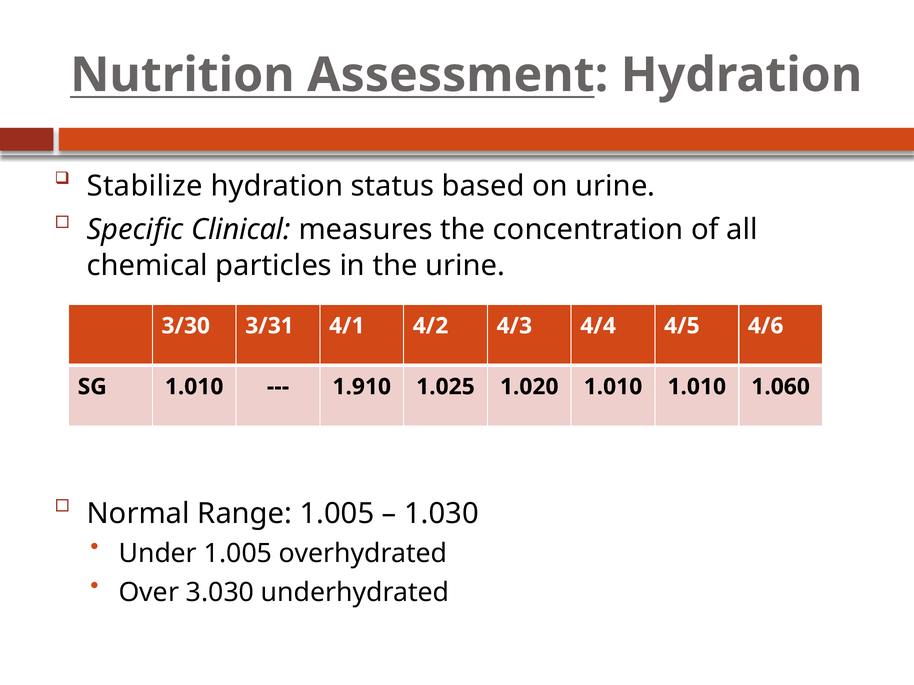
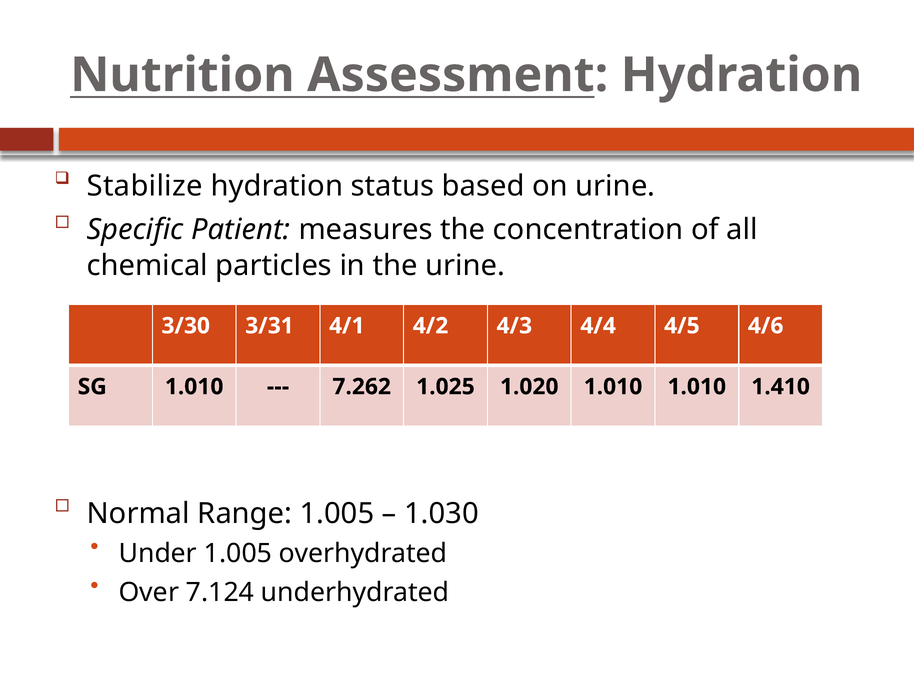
Clinical: Clinical -> Patient (241, 230)
1.910: 1.910 -> 7.262 (362, 387)
1.060: 1.060 -> 1.410 (781, 387)
3.030: 3.030 -> 7.124 (220, 593)
